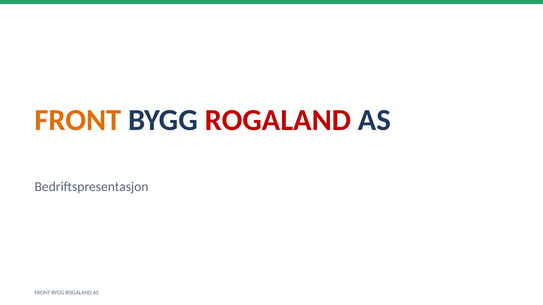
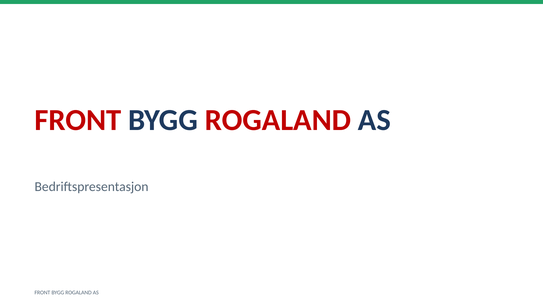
FRONT colour: orange -> red (78, 120)
